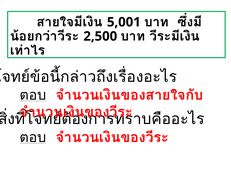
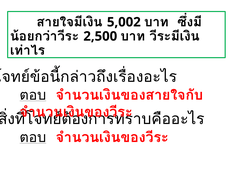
5,001: 5,001 -> 5,002 (124, 22)
